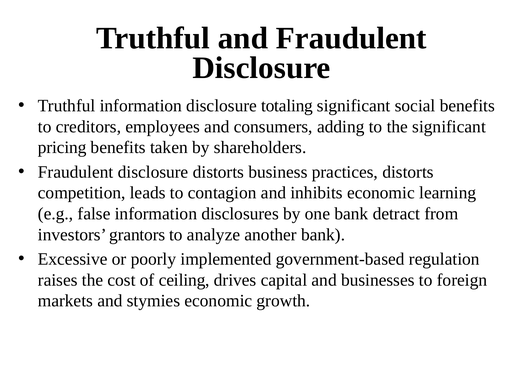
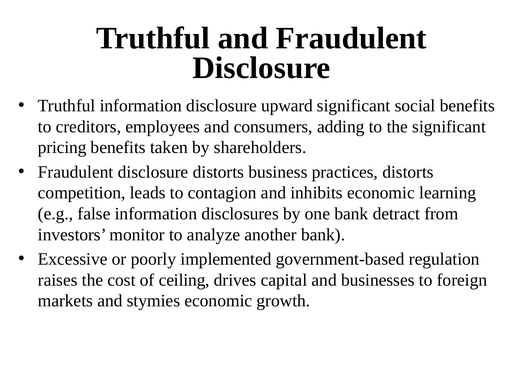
totaling: totaling -> upward (287, 106)
grantors: grantors -> monitor (137, 235)
